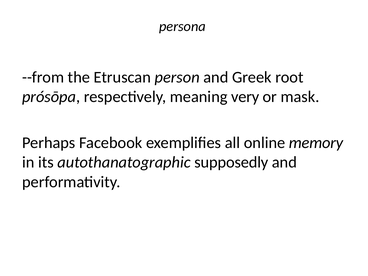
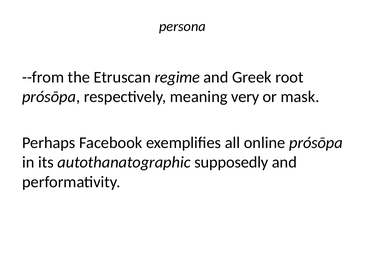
person: person -> regime (177, 77)
online memory: memory -> prósōpa (316, 143)
